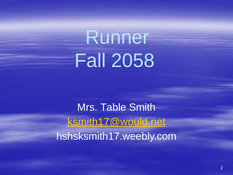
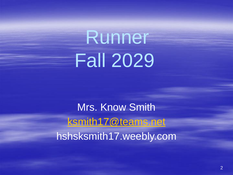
2058: 2058 -> 2029 (133, 61)
Table: Table -> Know (113, 107)
ksmith17@would.net: ksmith17@would.net -> ksmith17@teams.net (116, 122)
